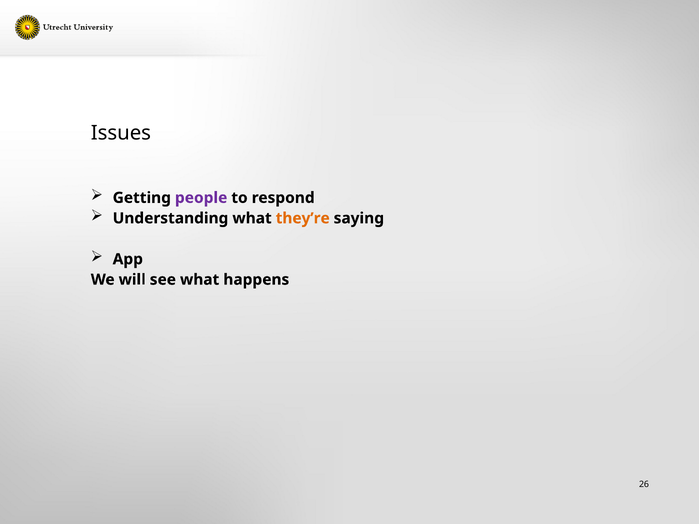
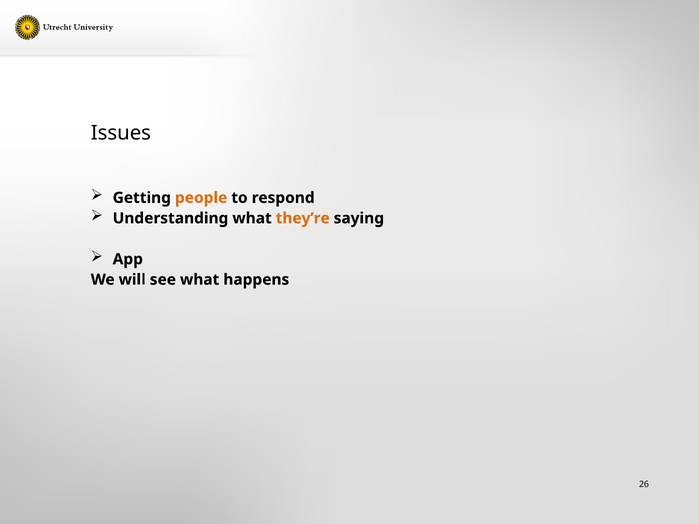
people colour: purple -> orange (201, 198)
